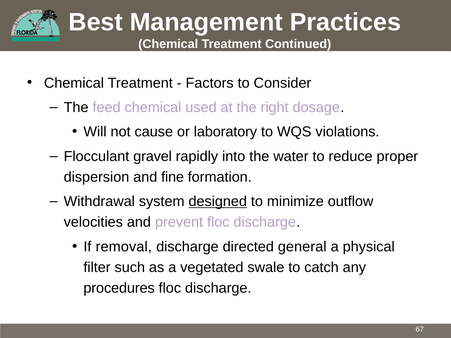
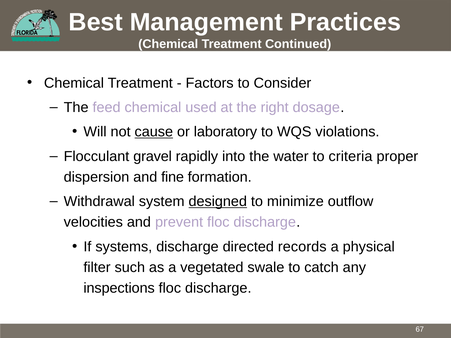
cause underline: none -> present (154, 132)
reduce: reduce -> criteria (351, 156)
removal: removal -> systems (124, 247)
general: general -> records (302, 247)
procedures: procedures -> inspections (119, 288)
